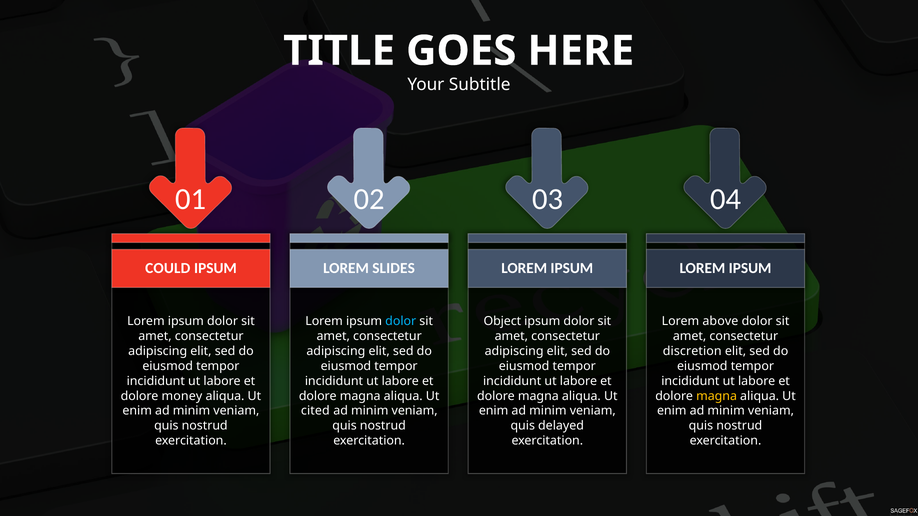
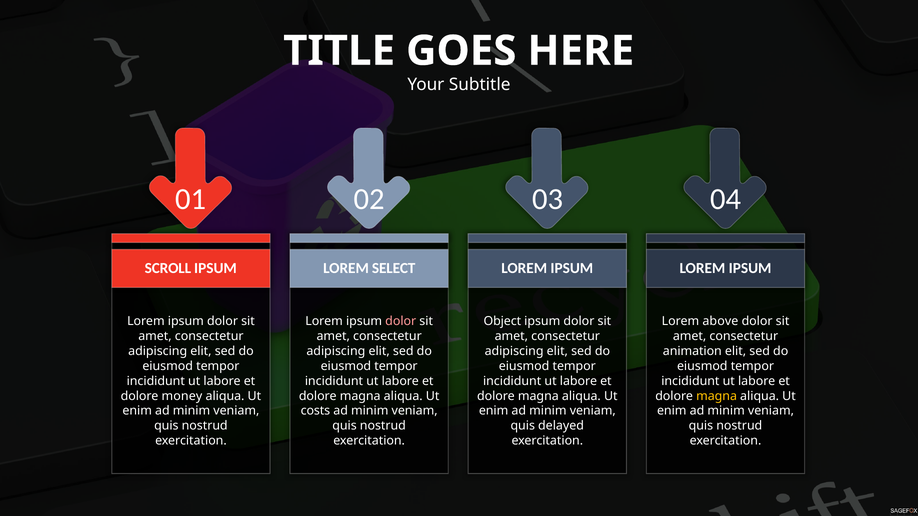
COULD: COULD -> SCROLL (168, 268)
SLIDES: SLIDES -> SELECT (394, 268)
dolor colour: light blue -> pink (401, 322)
discretion: discretion -> animation (692, 351)
cited: cited -> costs (315, 411)
